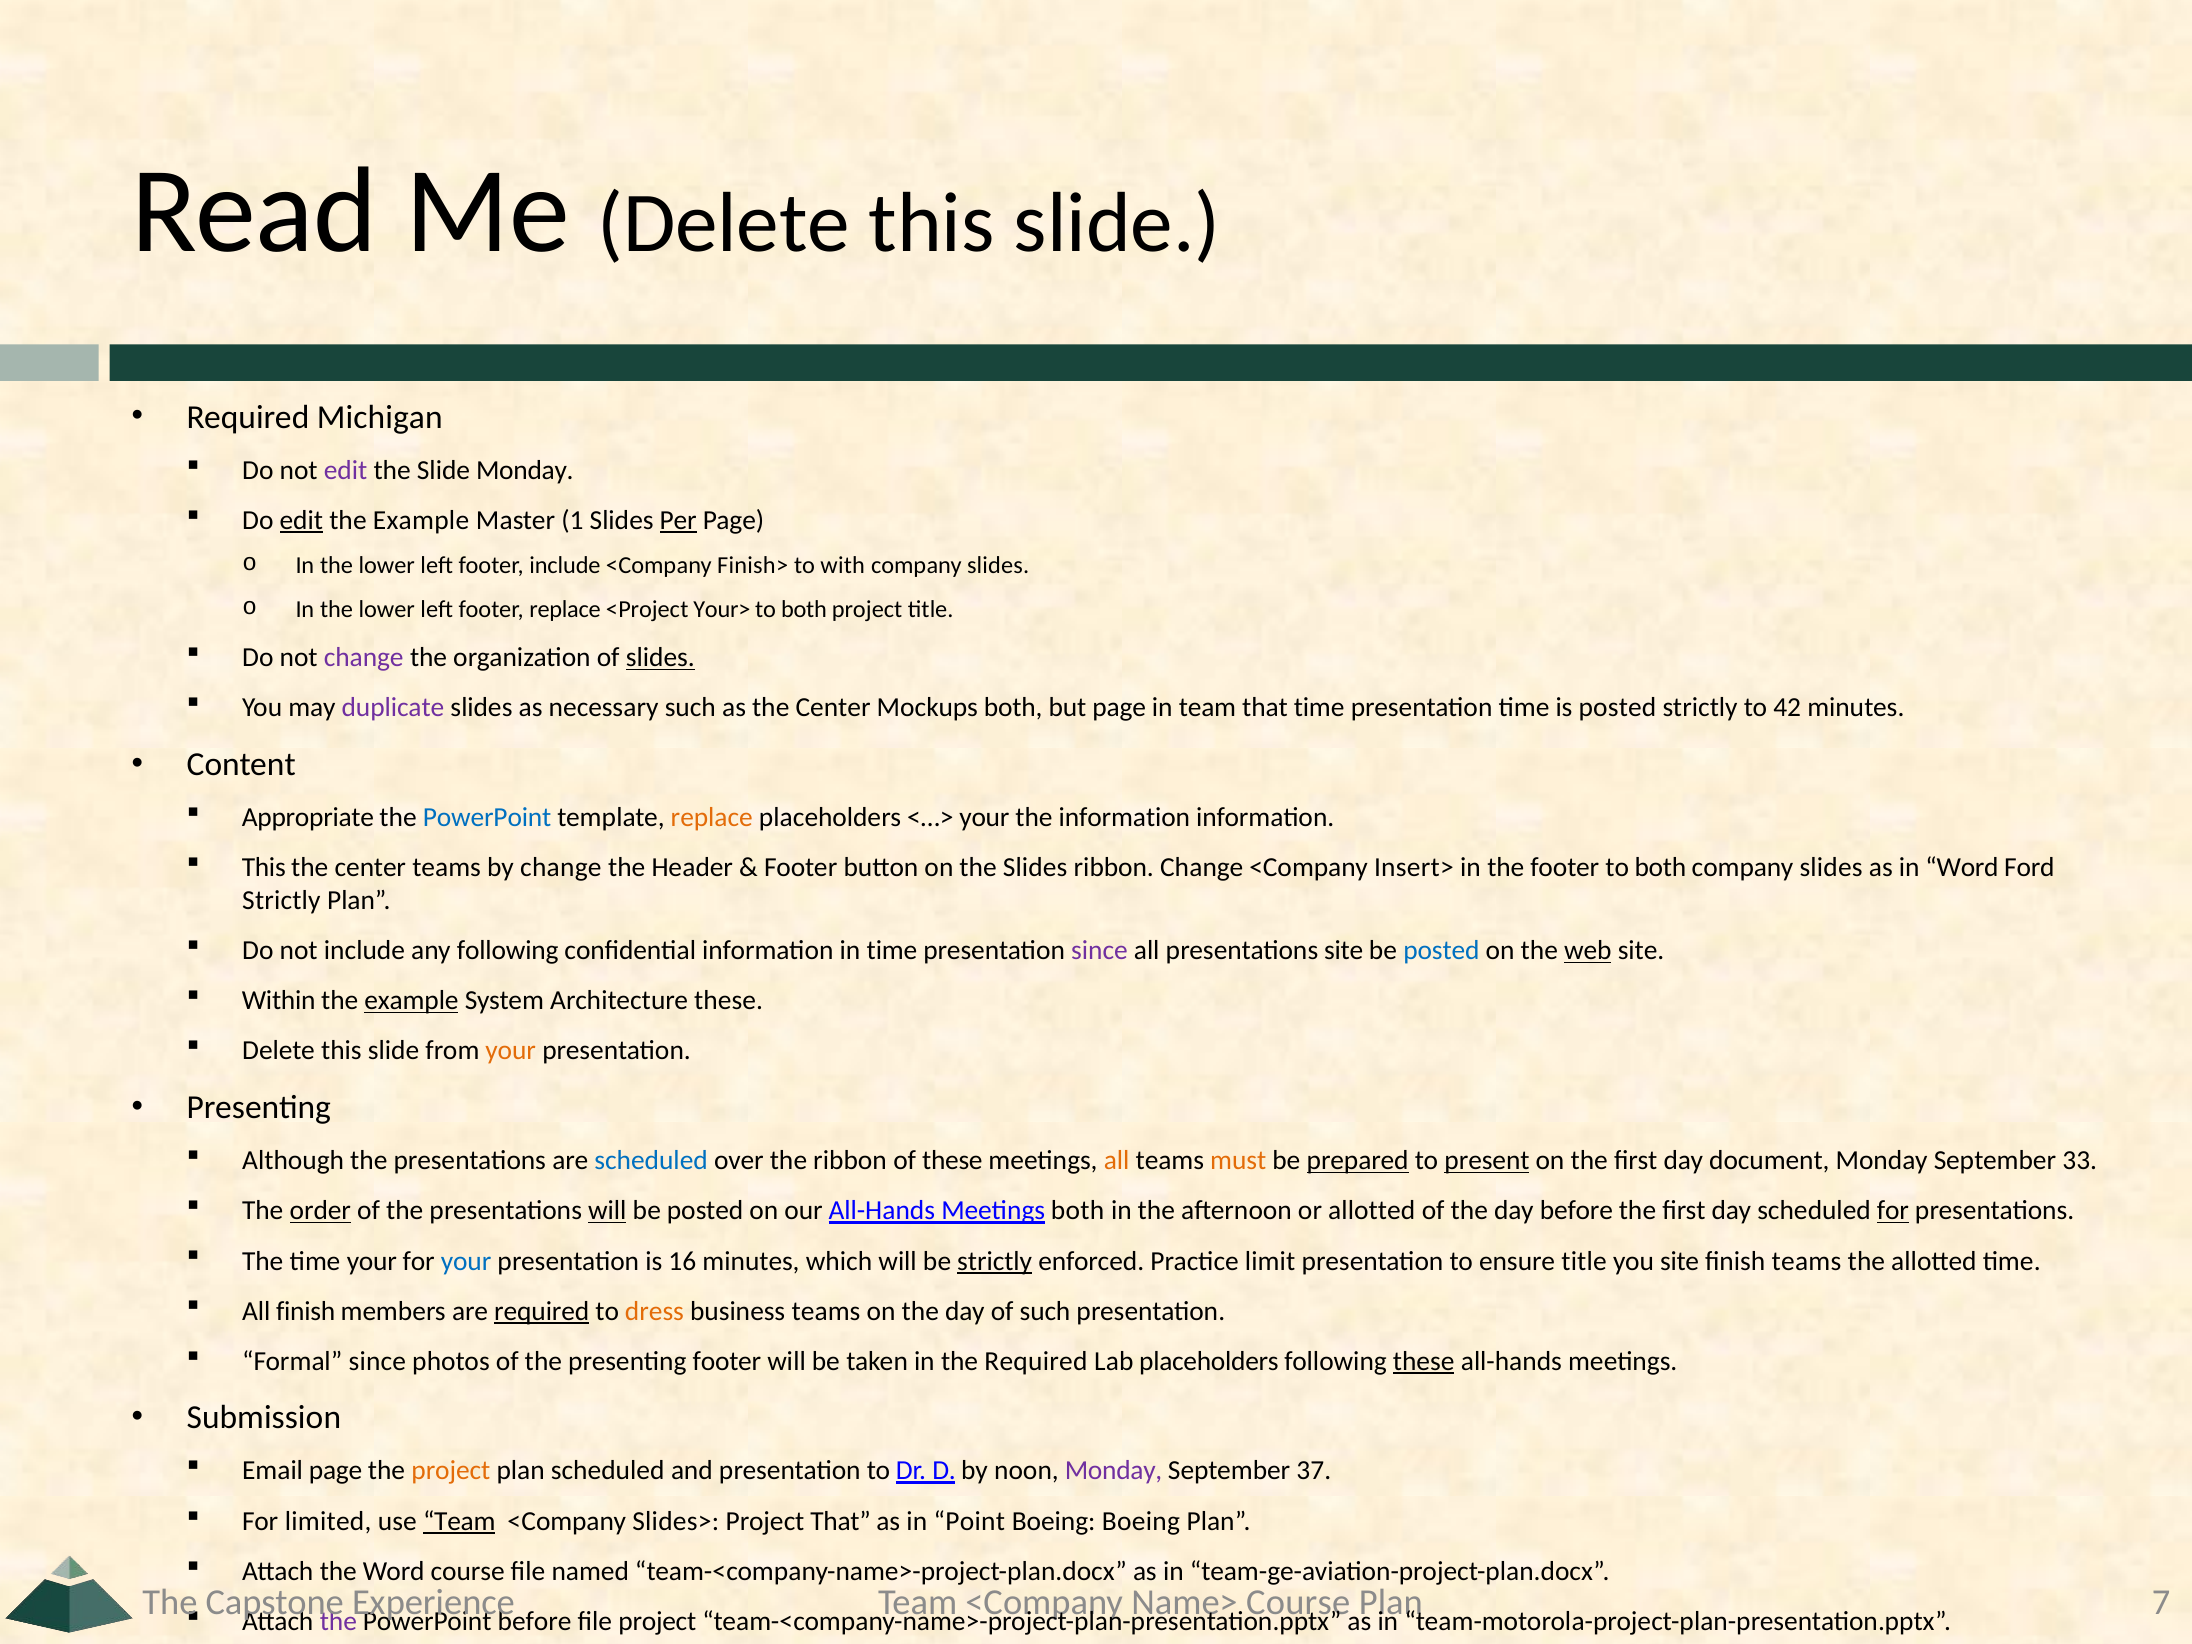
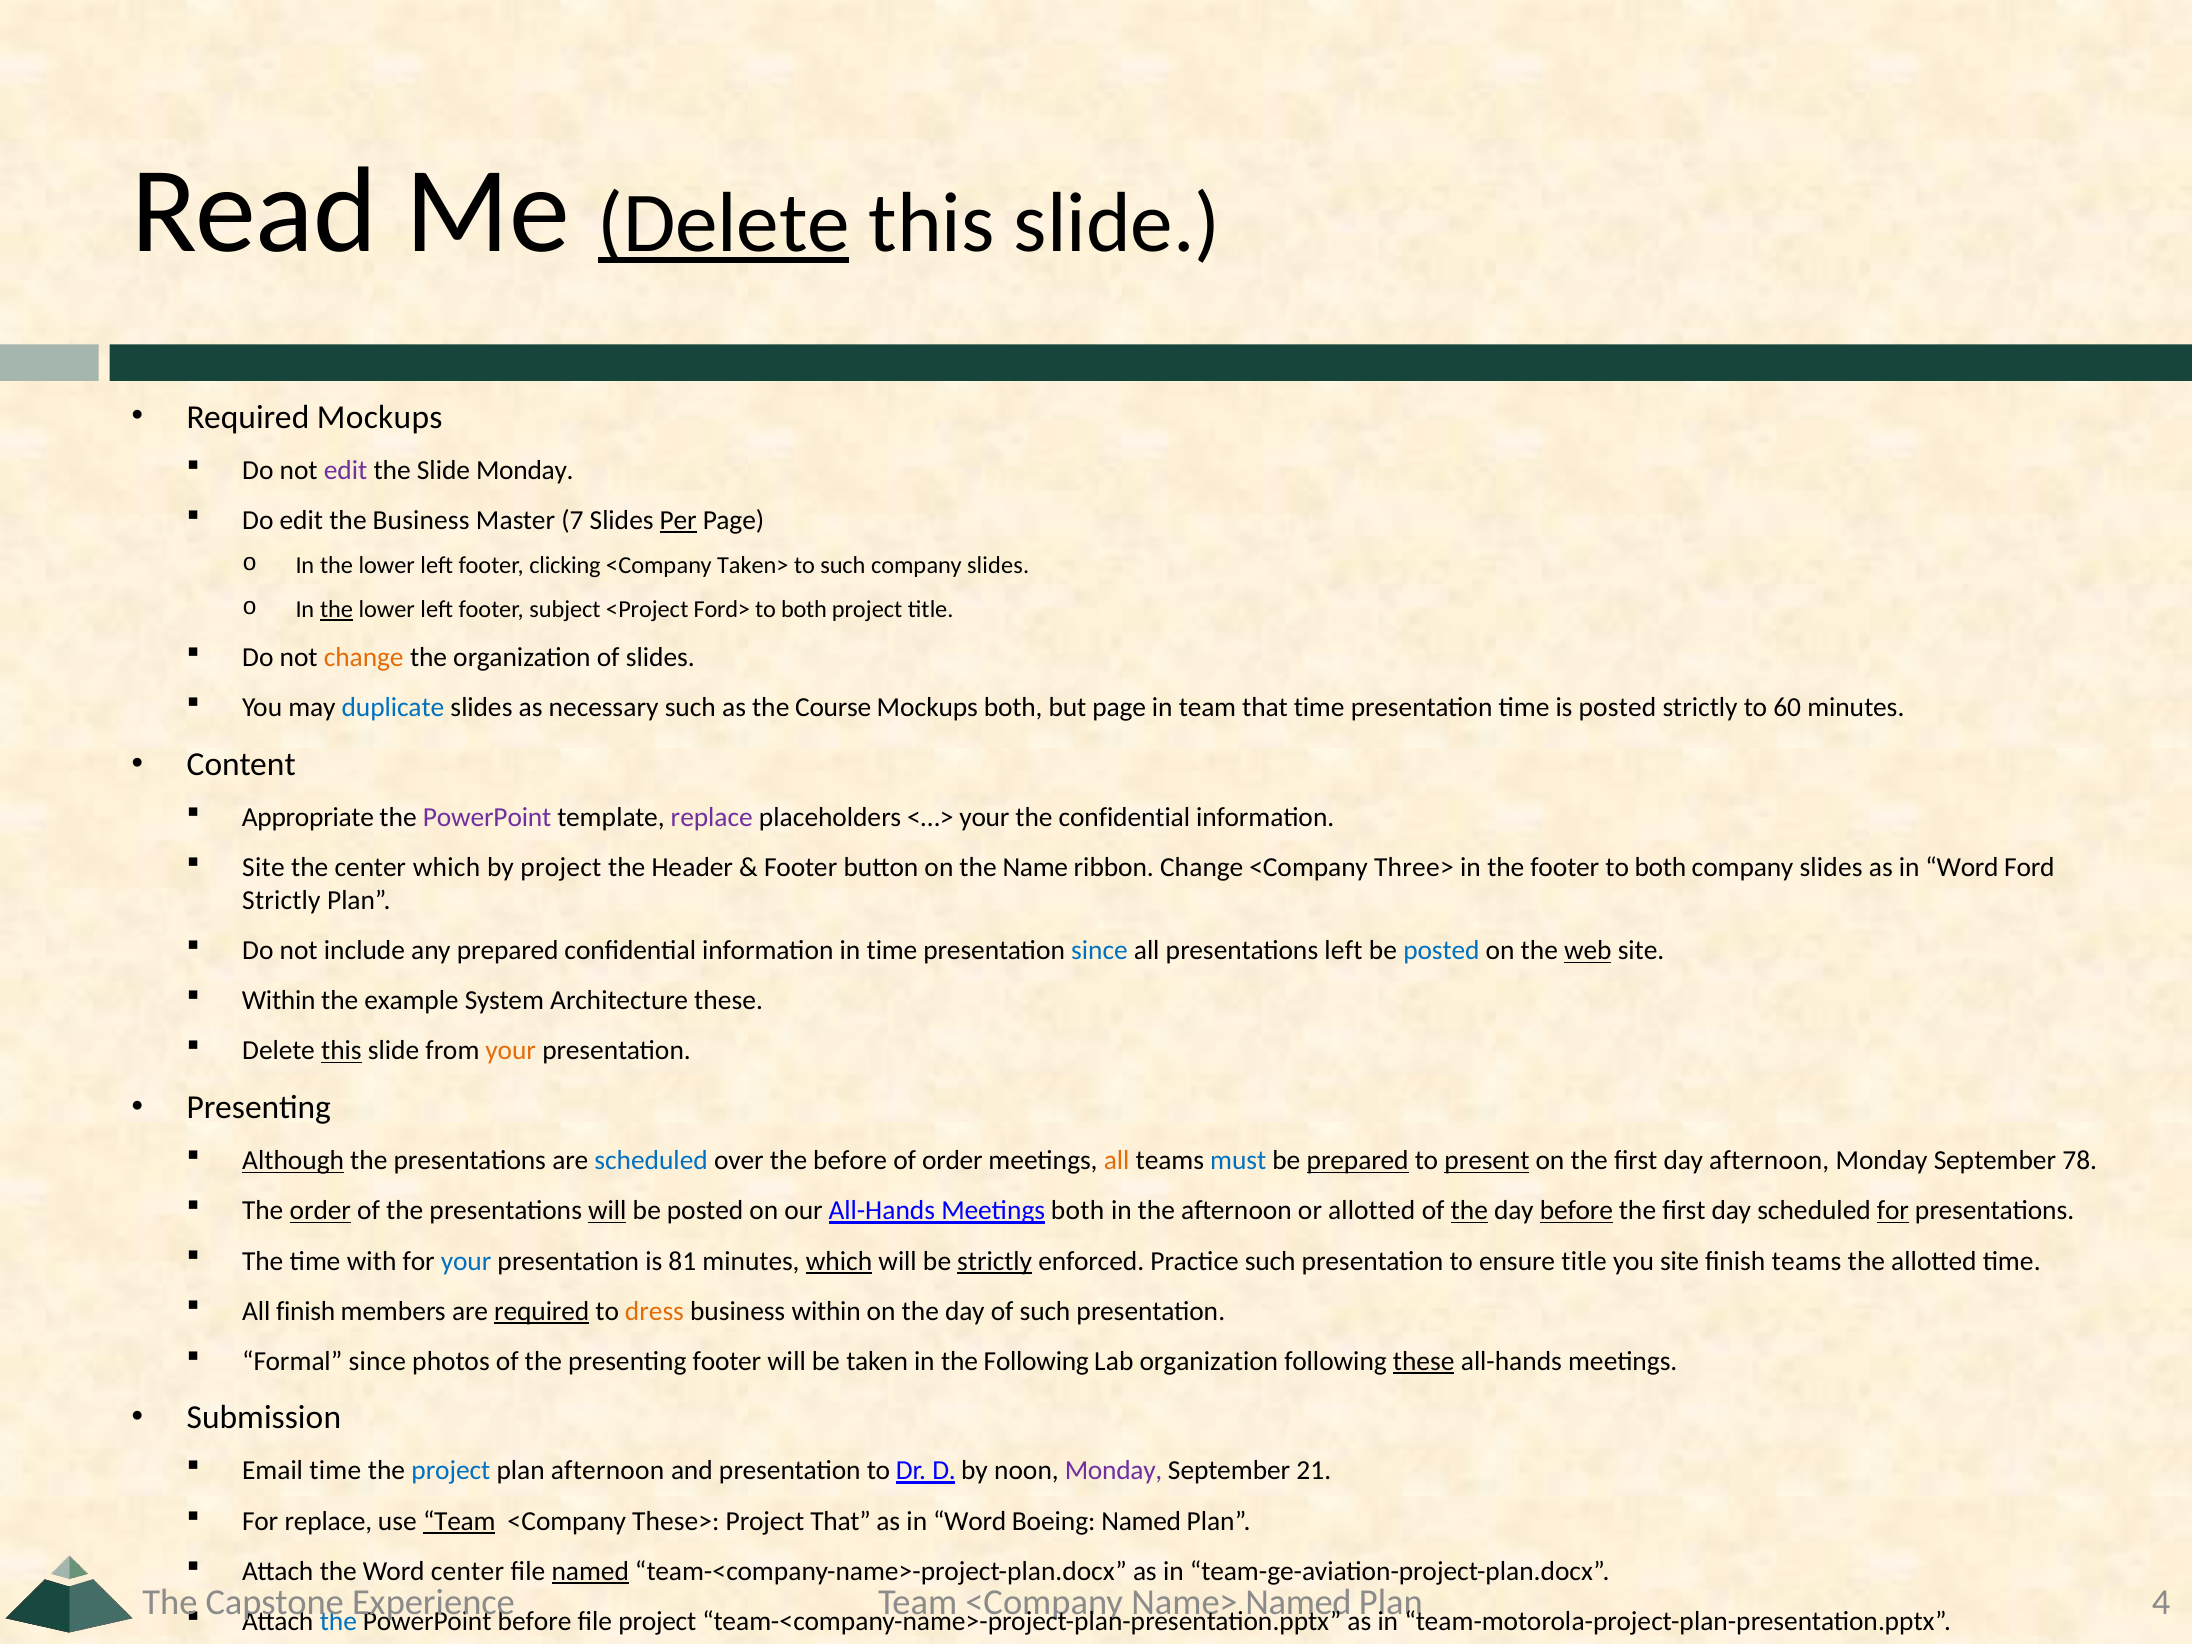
Delete underline: none -> present (724, 223)
Required Michigan: Michigan -> Mockups (380, 417)
edit underline: present -> none (301, 520)
Example: Example -> Business (421, 520)
1: 1 -> 7 (572, 520)
footer include: include -> clicking (565, 566)
Finish>: Finish> -> Taken> (753, 566)
to with: with -> such (843, 566)
the underline: none -> present (336, 610)
footer replace: replace -> subject (565, 610)
Your>: Your> -> Ford> (722, 610)
change colour: purple -> orange (364, 658)
slides underline: present -> none (660, 658)
duplicate colour: purple -> blue (393, 708)
as the Center: Center -> Course (833, 708)
42: 42 -> 60 (1787, 708)
PowerPoint colour: blue -> purple (487, 818)
replace colour: orange -> purple (712, 818)
the information: information -> confidential (1124, 818)
This: This -> Site (263, 868)
center teams: teams -> which (446, 868)
by change: change -> project (561, 868)
the Slides: Slides -> Name (1035, 868)
Insert>: Insert> -> Three> (1414, 868)
any following: following -> prepared (508, 951)
since colour: purple -> blue (1099, 951)
presentations site: site -> left (1343, 951)
example underline: present -> none (411, 1001)
this underline: none -> present (341, 1051)
Although underline: none -> present (293, 1161)
the ribbon: ribbon -> before (850, 1161)
of these: these -> order (952, 1161)
must colour: orange -> blue (1238, 1161)
day document: document -> afternoon (1769, 1161)
33: 33 -> 78 (2080, 1161)
the underline: none -> present (1469, 1211)
before underline: none -> present (1576, 1211)
time your: your -> with (372, 1261)
16: 16 -> 81 (682, 1261)
which underline: none -> present (839, 1261)
Practice limit: limit -> such (1270, 1261)
business teams: teams -> within (826, 1311)
the Required: Required -> Following (1036, 1361)
Lab placeholders: placeholders -> organization (1209, 1361)
Email page: page -> time (335, 1471)
project colour: orange -> blue (451, 1471)
plan scheduled: scheduled -> afternoon (608, 1471)
37: 37 -> 21 (1314, 1471)
For limited: limited -> replace (328, 1521)
Slides>: Slides> -> These> (676, 1521)
Point: Point -> Word (970, 1521)
Boeing Boeing: Boeing -> Named (1141, 1521)
Word course: course -> center (467, 1571)
named underline: none -> present (590, 1571)
Course: Course -> Named (1298, 1602)
7: 7 -> 4 (2161, 1602)
the colour: purple -> blue (338, 1621)
